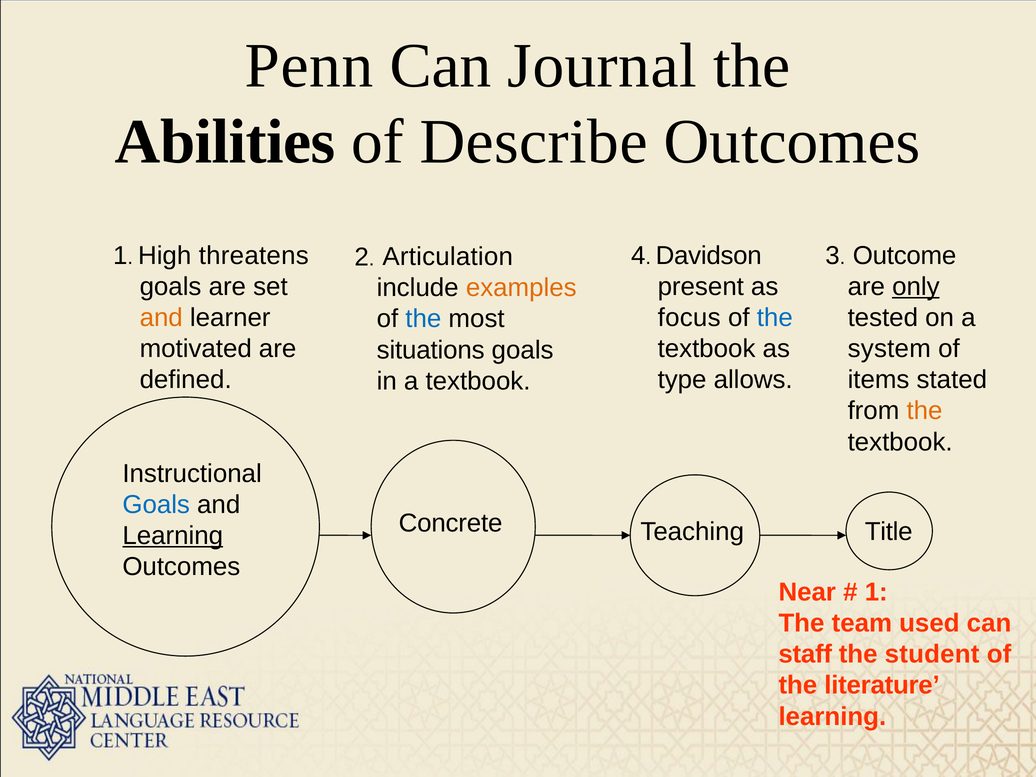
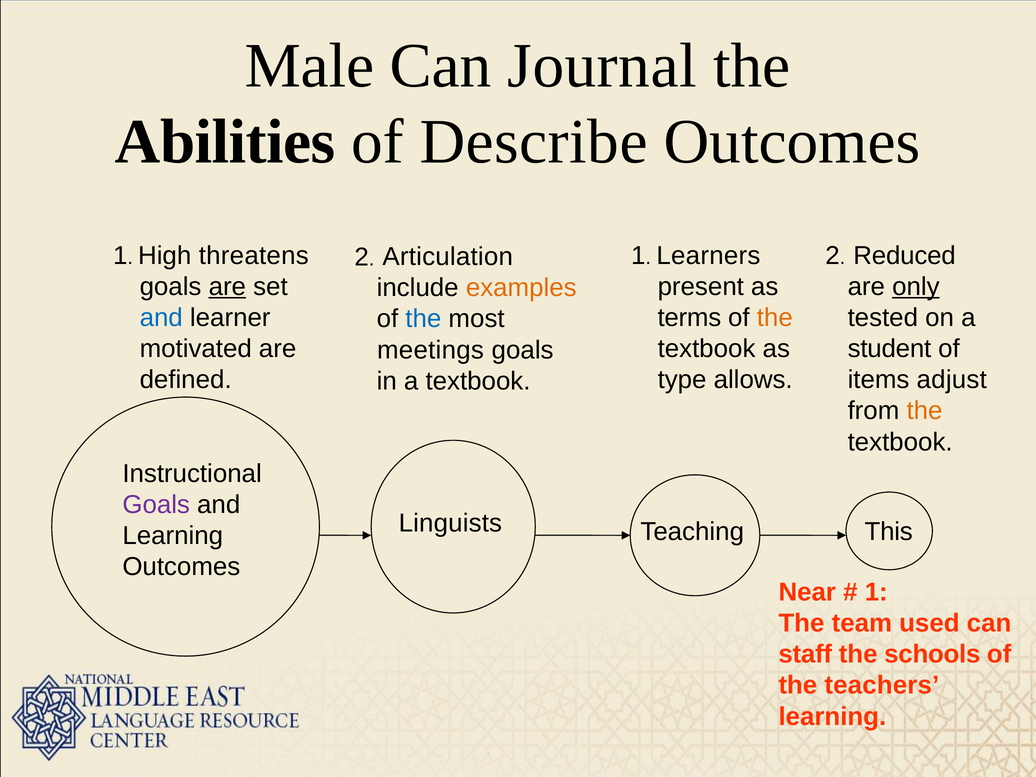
Penn: Penn -> Male (309, 66)
4: 4 -> 1 (638, 256)
Davidson: Davidson -> Learners (708, 256)
3: 3 -> 2 (833, 256)
Outcome: Outcome -> Reduced (905, 256)
are underline: none -> present (227, 287)
and colour: orange -> blue (161, 318)
focus: focus -> terms (689, 318)
the colour: blue -> orange (775, 318)
system: system -> student (889, 349)
situations: situations -> meetings (430, 350)
stated: stated -> adjust (952, 380)
Goals colour: blue -> purple (156, 505)
Concrete: Concrete -> Linguists (450, 523)
Title: Title -> This (889, 532)
Learning underline: present -> none (173, 536)
student: student -> schools (932, 654)
literature: literature -> teachers (882, 685)
